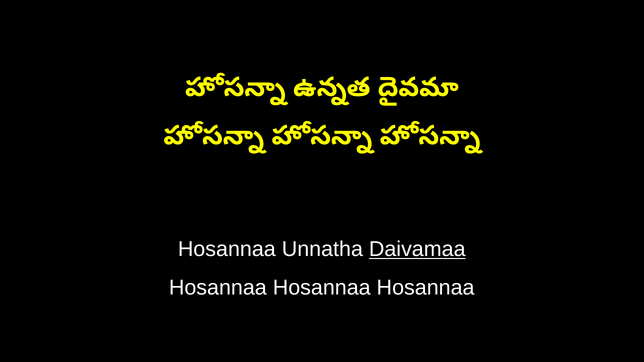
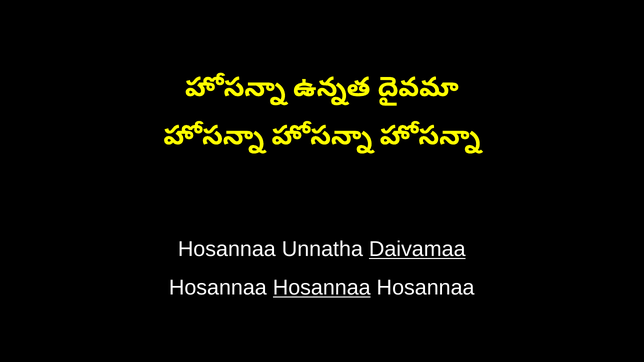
Hosannaa underline: none -> present (322, 288)
